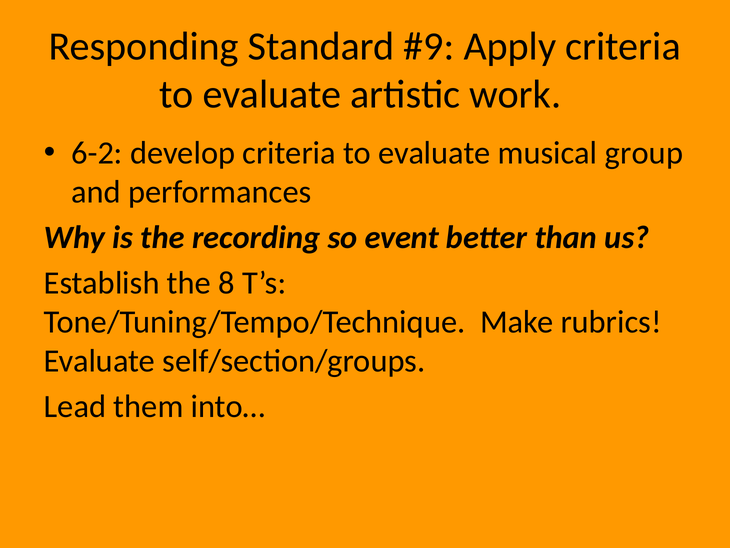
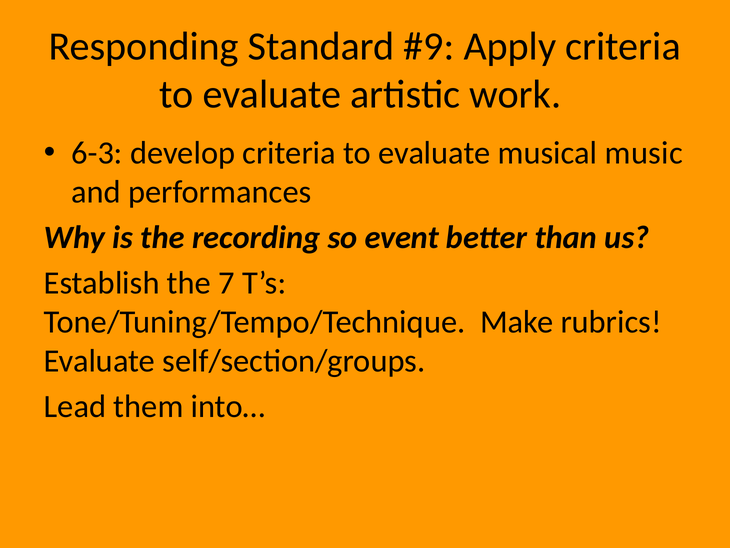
6-2: 6-2 -> 6-3 (97, 153)
group: group -> music (644, 153)
8: 8 -> 7 (227, 283)
